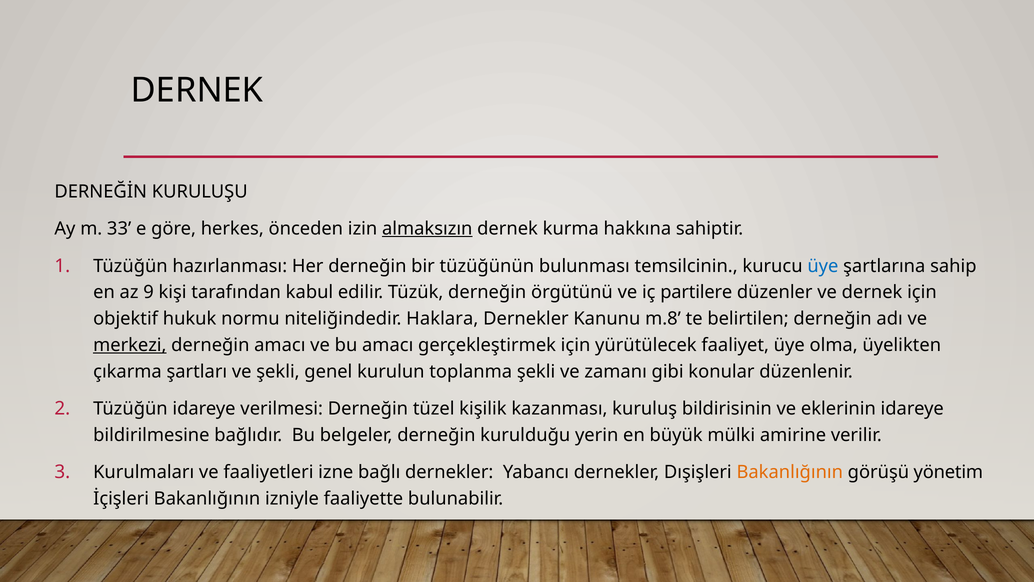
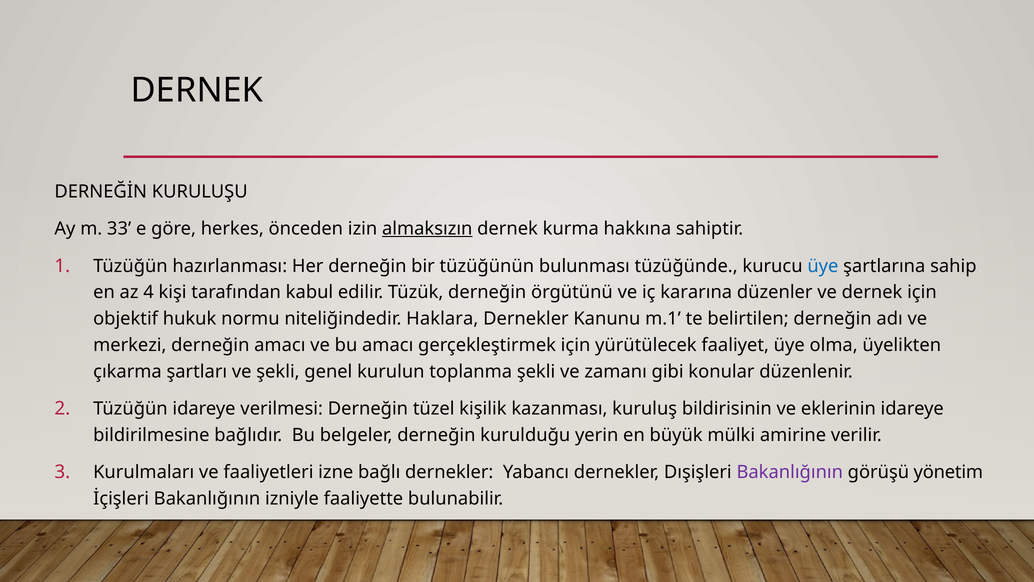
temsilcinin: temsilcinin -> tüzüğünde (686, 266)
9: 9 -> 4 (149, 292)
partilere: partilere -> kararına (696, 292)
m.8: m.8 -> m.1 (663, 319)
merkezi underline: present -> none (130, 345)
Bakanlığının colour: orange -> purple (790, 472)
